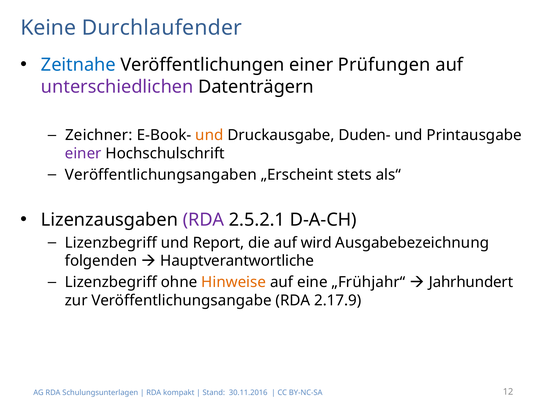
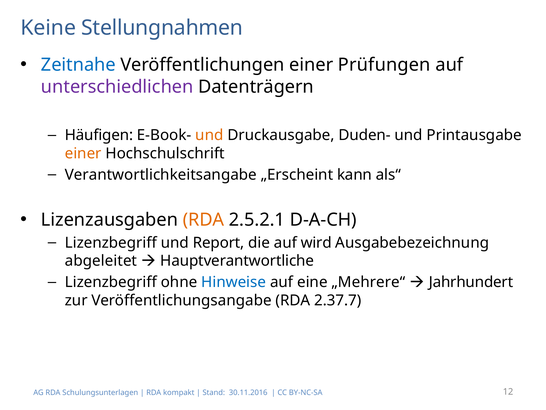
Durchlaufender: Durchlaufender -> Stellungnahmen (162, 28)
Zeichner: Zeichner -> Häufigen (99, 135)
einer colour: purple -> orange (83, 153)
Veröffentlichungsangaben: Veröffentlichungsangaben -> Verantwortlichkeitsangabe (161, 174)
stets: stets -> kann (355, 174)
RDA colour: purple -> orange (204, 220)
folgenden: folgenden -> abgeleitet (101, 261)
Hinweise colour: orange -> blue (234, 282)
„Frühjahr“: „Frühjahr“ -> „Mehrere“ (368, 282)
2.17.9: 2.17.9 -> 2.37.7 (338, 300)
